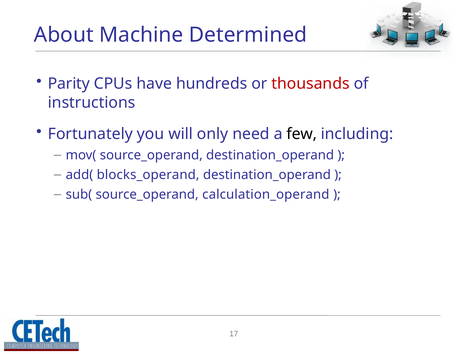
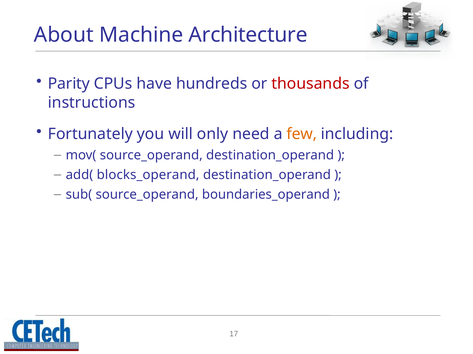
Determined: Determined -> Architecture (248, 35)
few colour: black -> orange (302, 134)
calculation_operand: calculation_operand -> boundaries_operand (266, 195)
